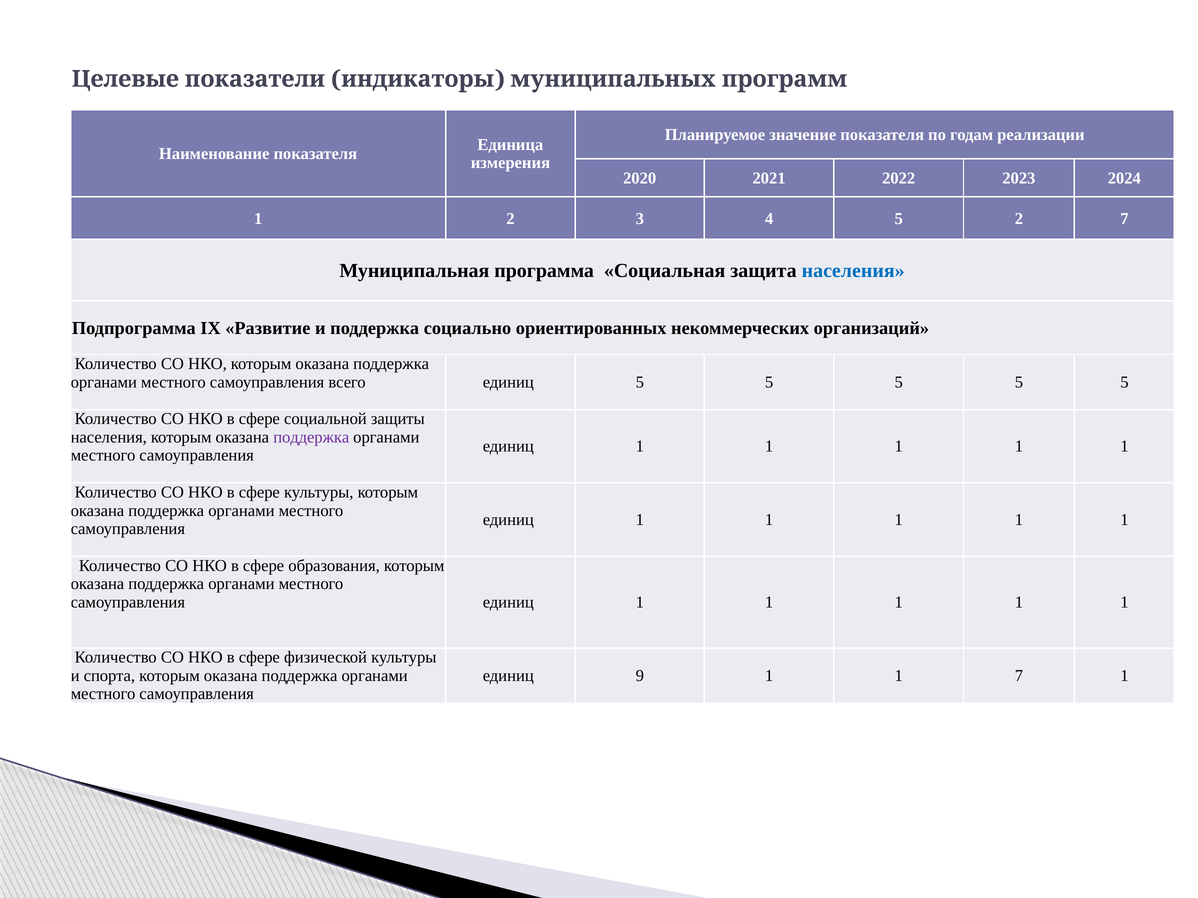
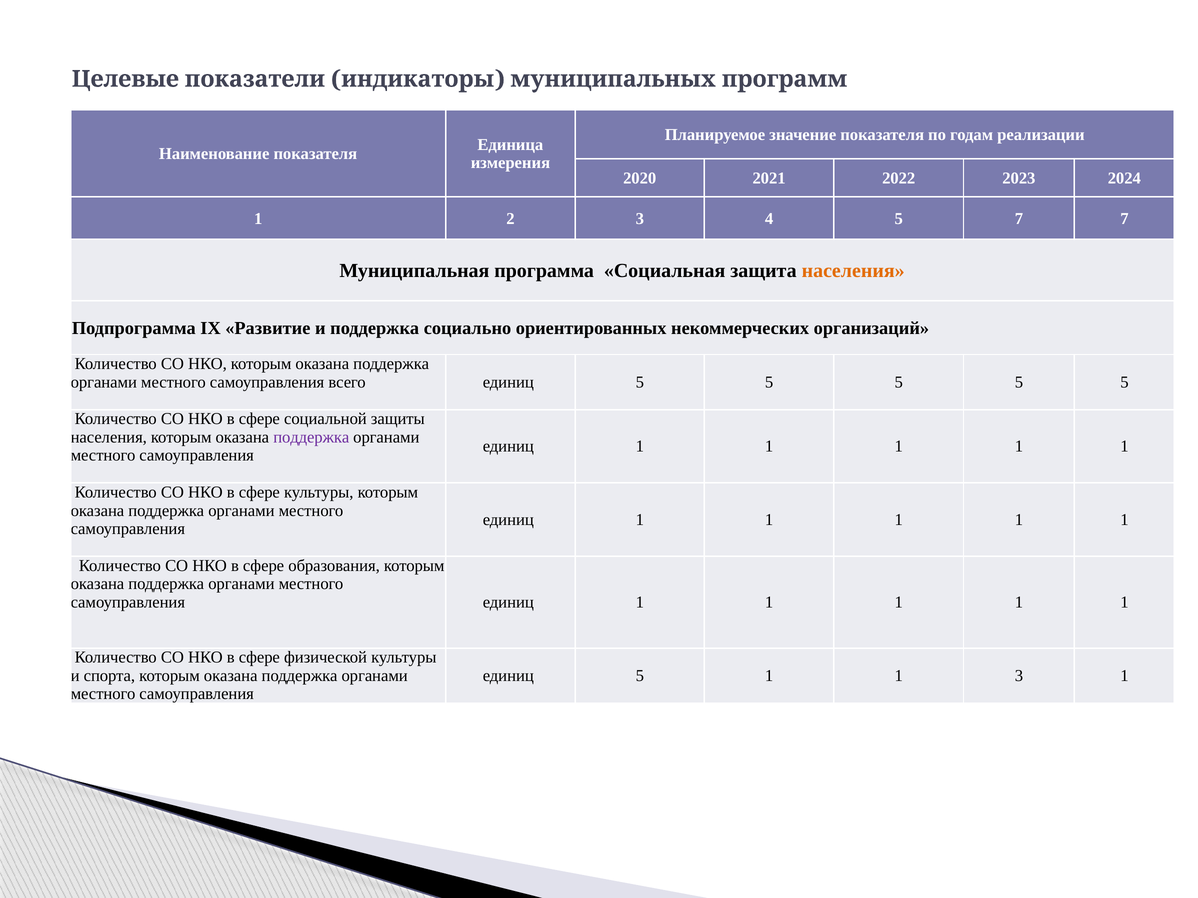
5 2: 2 -> 7 (1019, 219)
населения colour: blue -> orange (853, 271)
9: 9 -> 5 (640, 676)
1 7: 7 -> 3 (1019, 676)
